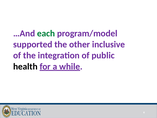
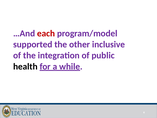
each colour: green -> red (46, 33)
